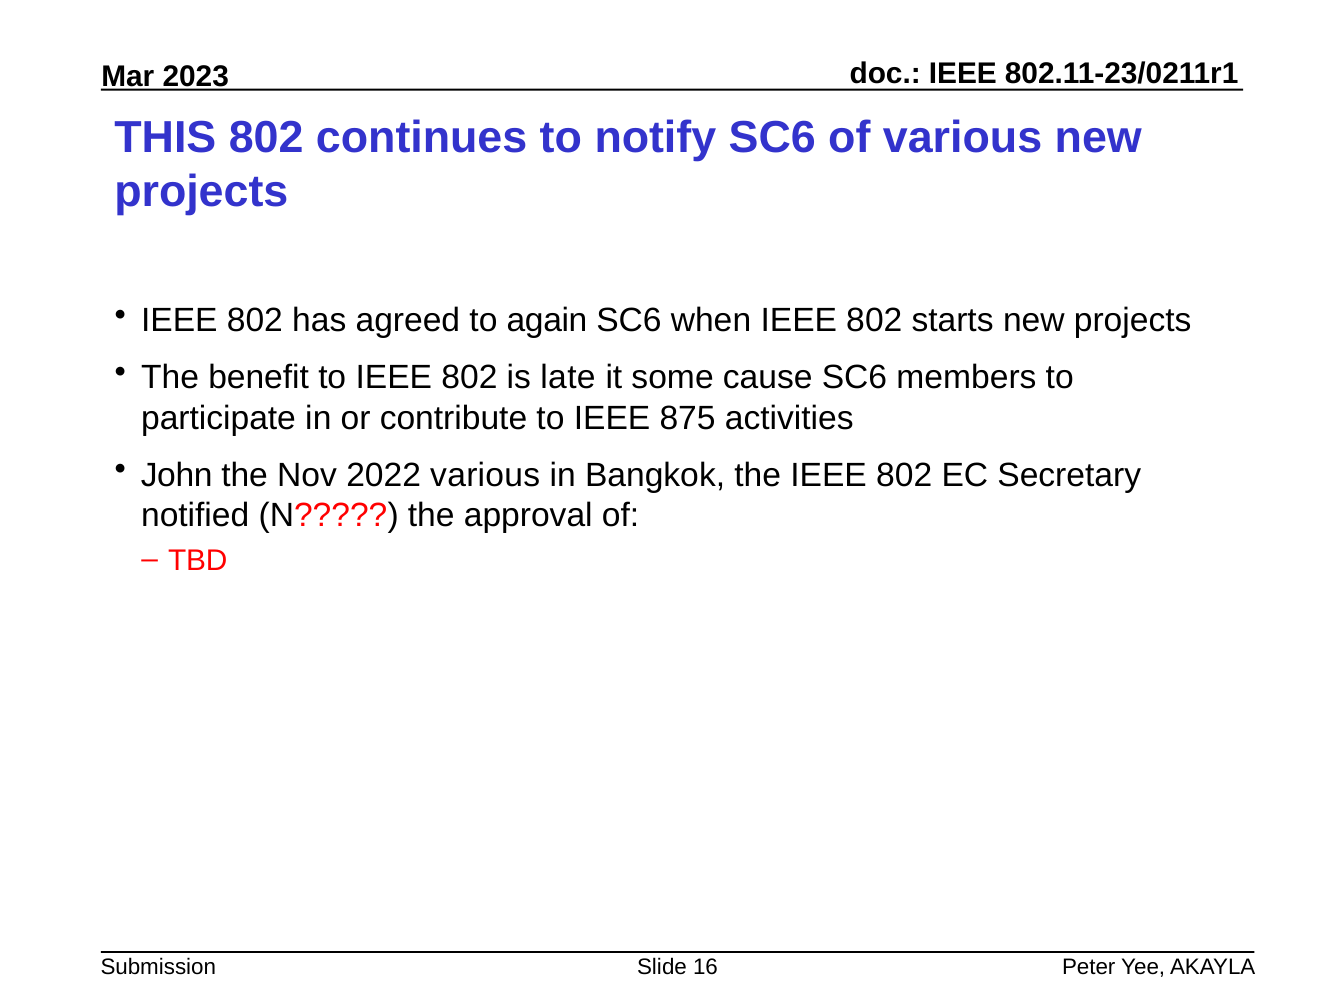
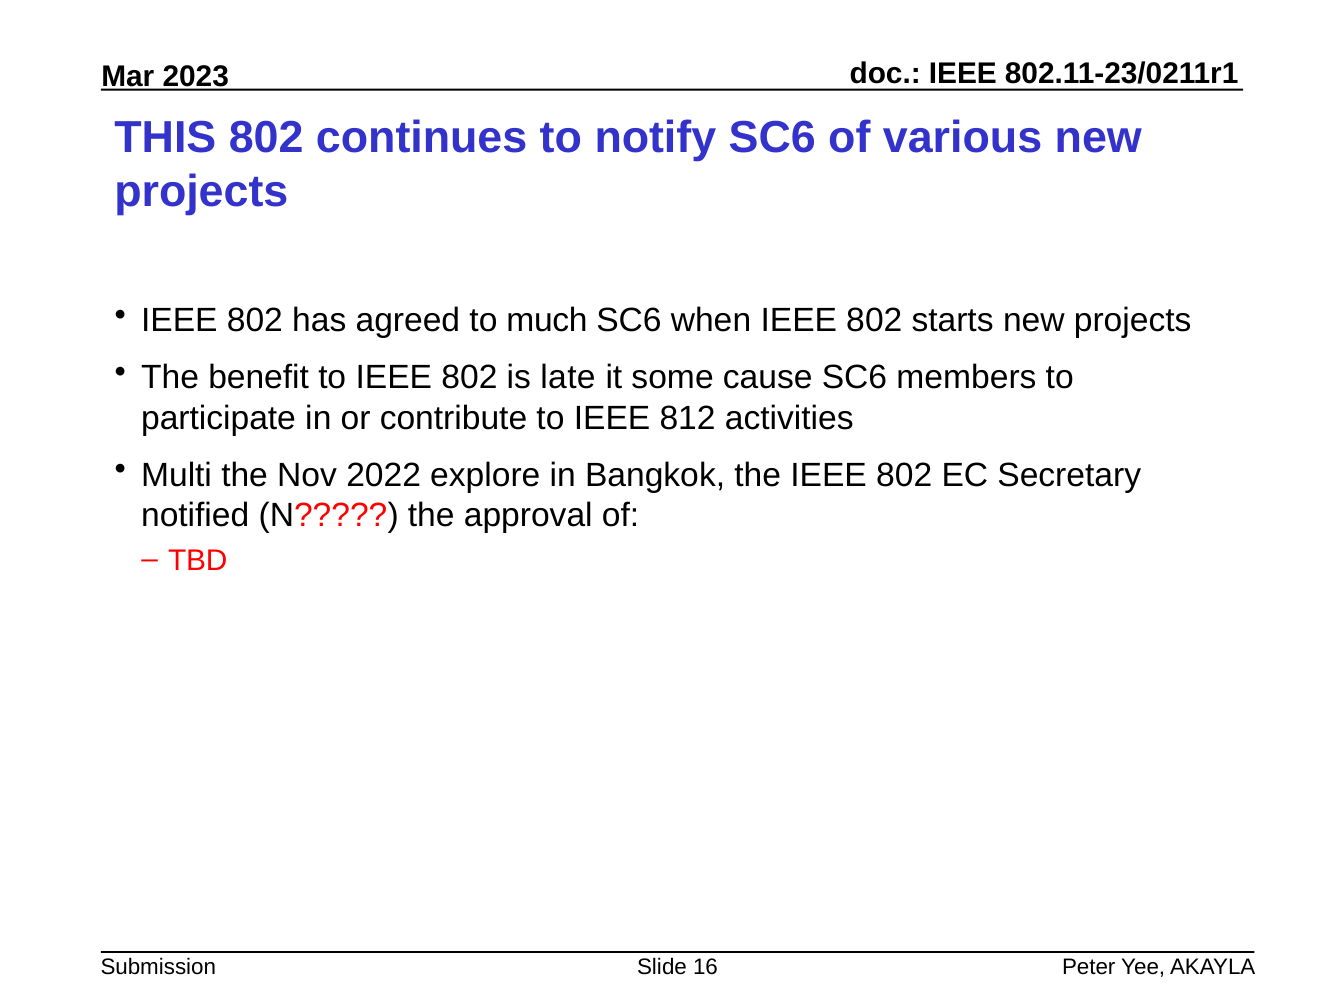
again: again -> much (547, 320)
875: 875 -> 812 (688, 418)
John: John -> Multi (177, 475)
2022 various: various -> explore (485, 475)
